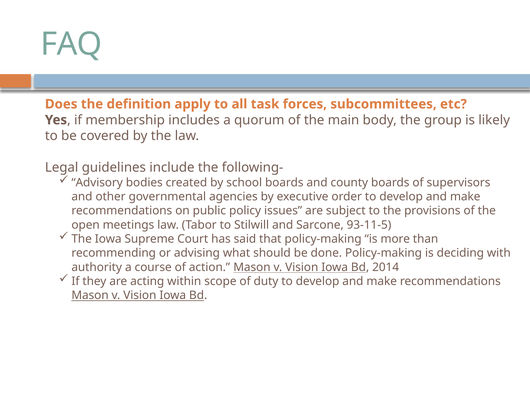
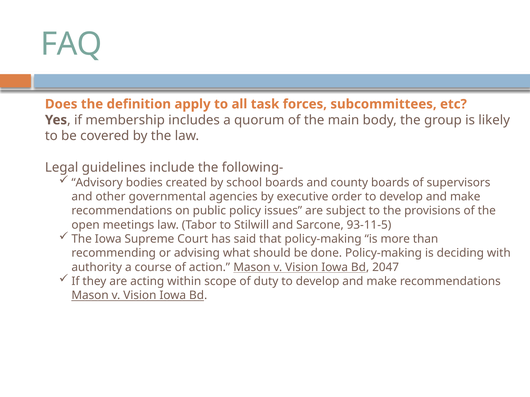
2014: 2014 -> 2047 (386, 268)
